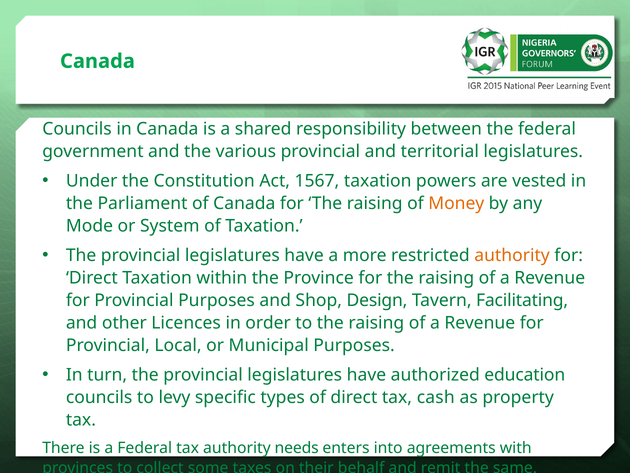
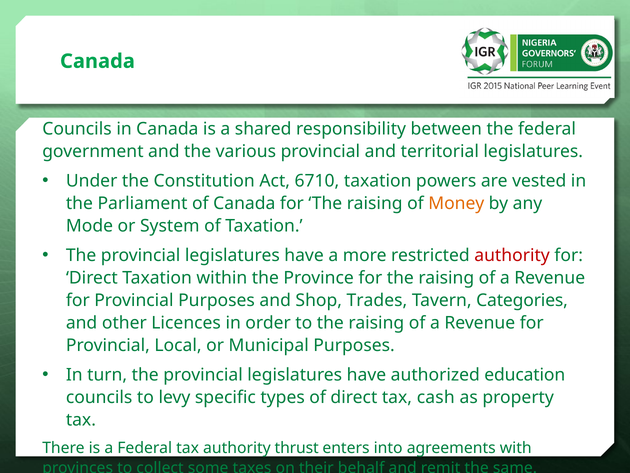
1567: 1567 -> 6710 (317, 181)
authority colour: orange -> red (512, 255)
Design: Design -> Trades (377, 300)
Facilitating: Facilitating -> Categories (522, 300)
needs: needs -> thrust (297, 447)
